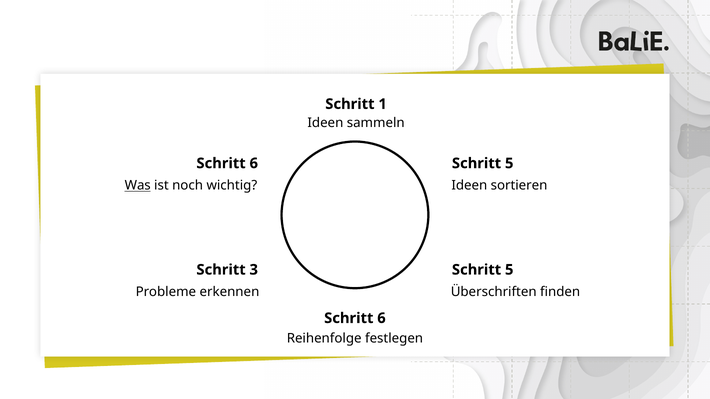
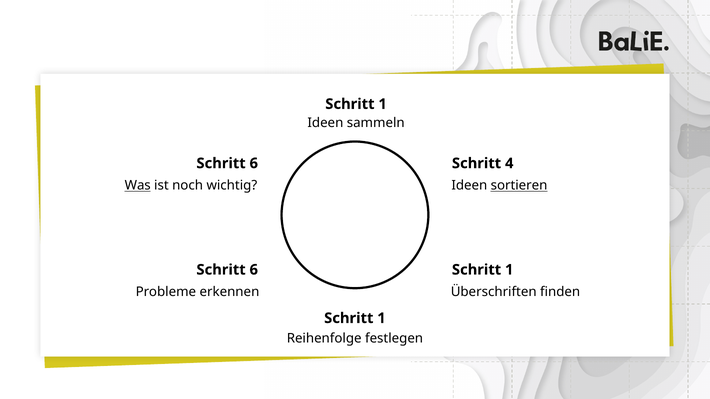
5: 5 -> 4 (509, 163)
sortieren underline: none -> present (519, 186)
3: 3 -> 6 (254, 270)
5: 5 -> 1 (509, 270)
6: 6 -> 1 (381, 318)
